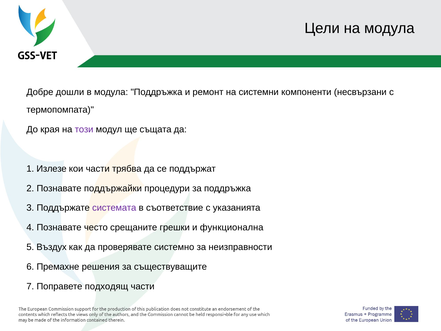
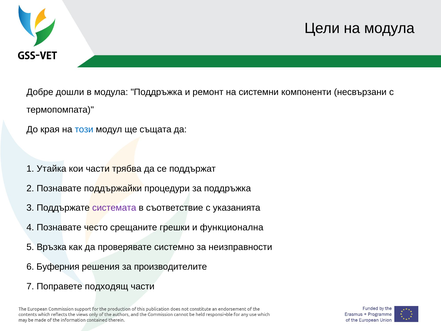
този colour: purple -> blue (84, 129)
Излезе: Излезе -> Утайка (51, 169)
Въздух: Въздух -> Връзка (52, 247)
Премахне: Премахне -> Буферния (58, 267)
съществуващите: съществуващите -> производителите (170, 267)
